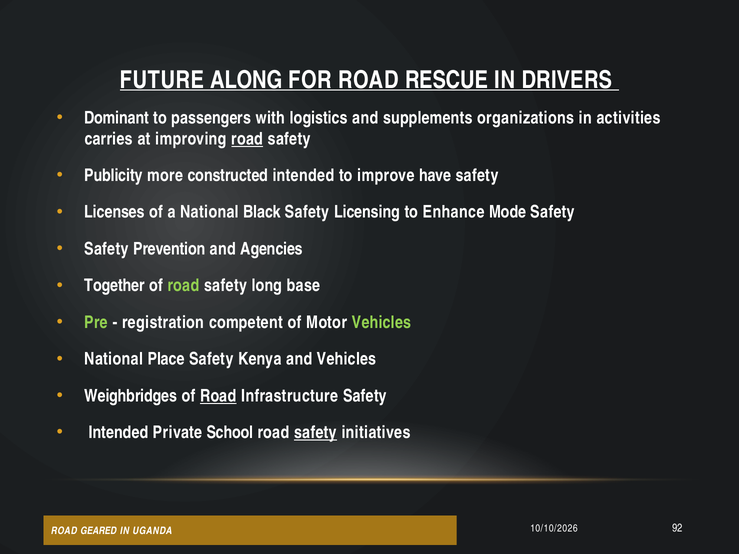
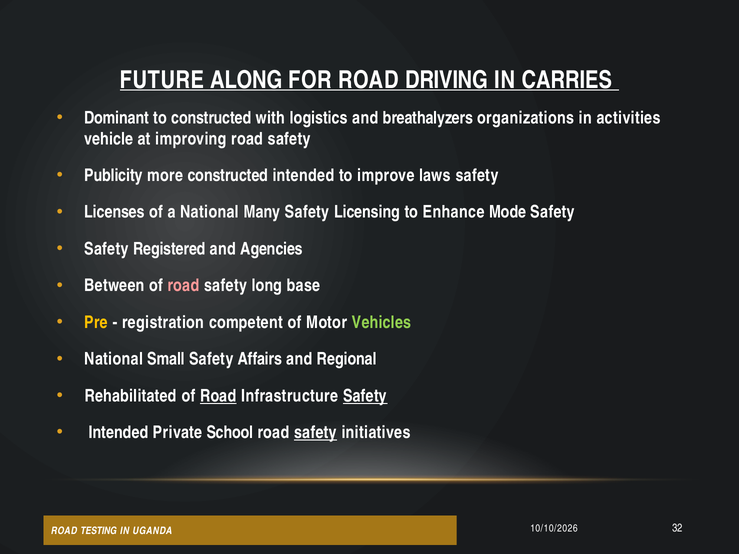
RESCUE: RESCUE -> DRIVING (447, 80)
DRIVERS: DRIVERS -> CARRIES (567, 80)
to passengers: passengers -> constructed (211, 118)
supplements: supplements -> breathalyzers (428, 118)
carries: carries -> vehicle (109, 139)
road underline: present -> none (247, 139)
have: have -> laws (435, 176)
Black: Black -> Many (262, 212)
Prevention: Prevention -> Registered (169, 249)
Together: Together -> Between (114, 286)
road colour: light green -> pink (183, 286)
Pre colour: light green -> yellow (96, 323)
Place: Place -> Small (166, 359)
Kenya: Kenya -> Affairs (260, 359)
and Vehicles: Vehicles -> Regional (347, 359)
Weighbridges: Weighbridges -> Rehabilitated (131, 396)
Safety underline: none -> present (365, 396)
GEARED: GEARED -> TESTING (99, 531)
92: 92 -> 32 (677, 528)
